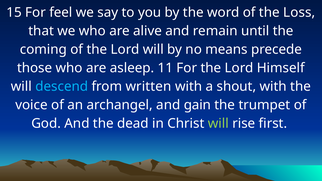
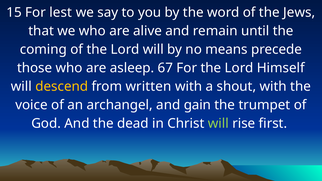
feel: feel -> lest (61, 13)
Loss: Loss -> Jews (299, 13)
11: 11 -> 67 (165, 68)
descend colour: light blue -> yellow (62, 87)
